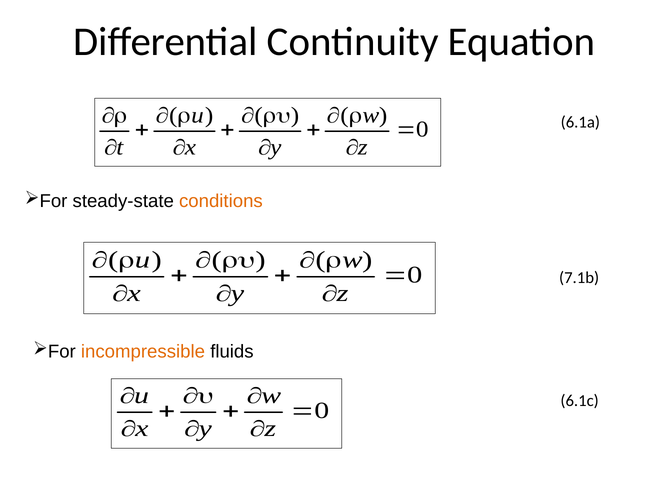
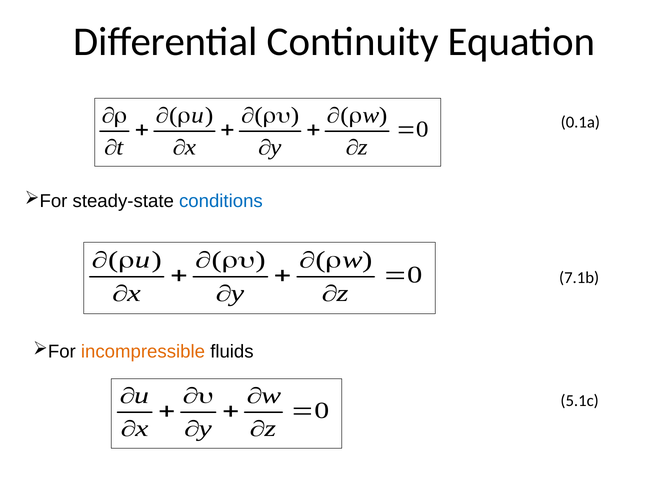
6.1a: 6.1a -> 0.1a (580, 122)
conditions colour: orange -> blue (221, 201)
6.1c: 6.1c -> 5.1c (580, 401)
